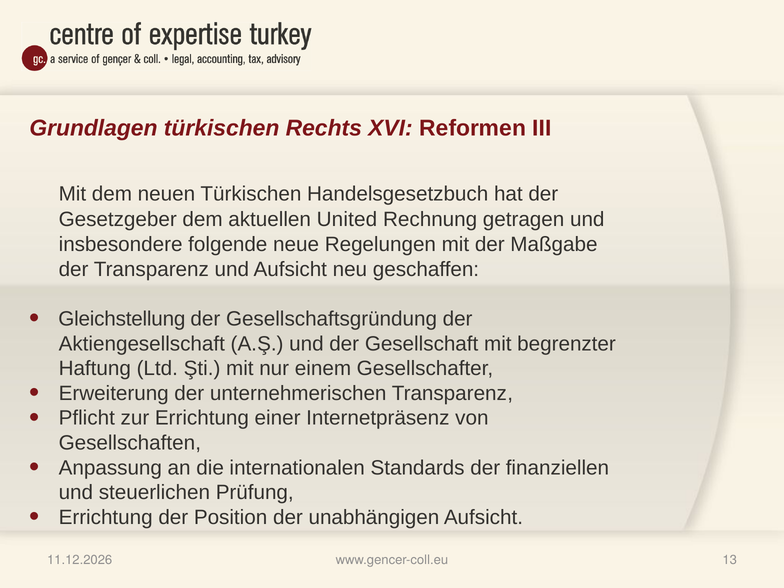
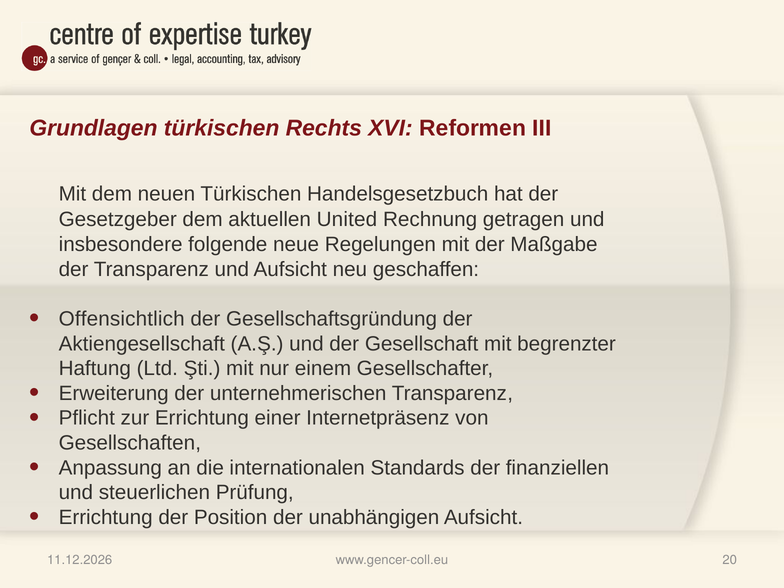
Gleichstellung: Gleichstellung -> Offensichtlich (122, 319)
13: 13 -> 20 (730, 560)
